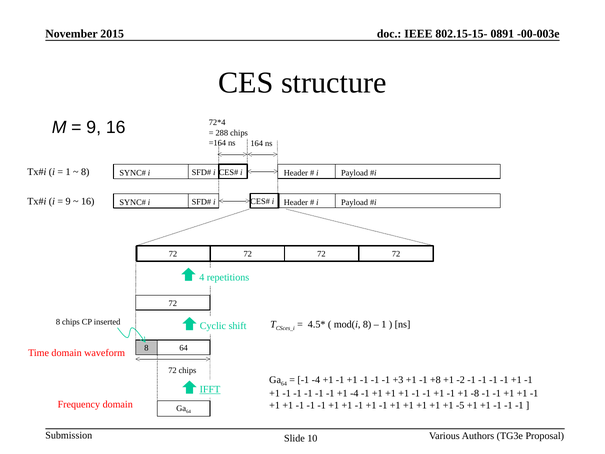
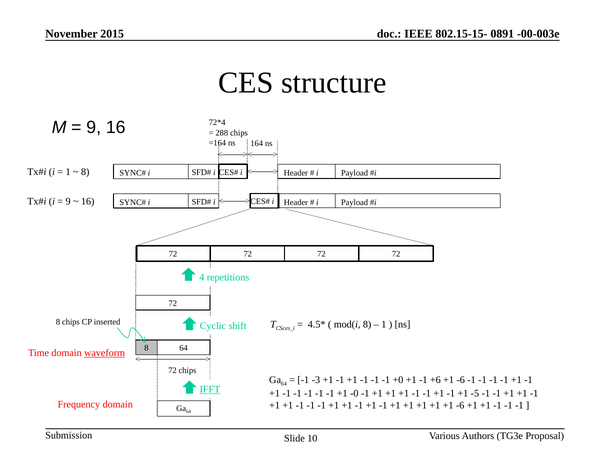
waveform underline: none -> present (105, 353)
-1 -4: -4 -> -3 (316, 380)
+3: +3 -> +0 (398, 380)
+8: +8 -> +6 (435, 380)
-2: -2 -> -6 (461, 380)
+1 -4: -4 -> -0 (354, 393)
-8: -8 -> -5 (475, 393)
+1 +1 -5: -5 -> -6 (460, 405)
